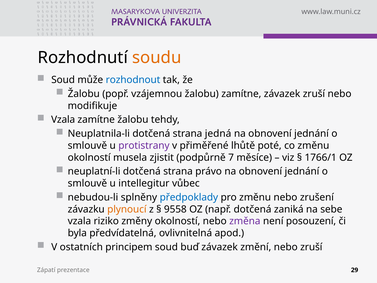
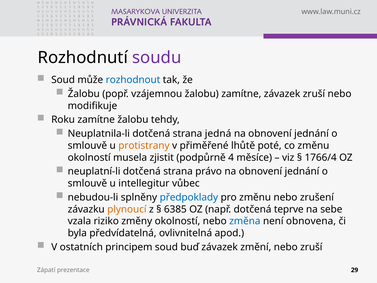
soudu colour: orange -> purple (157, 58)
Vzala: Vzala -> Roku (63, 120)
protistrany colour: purple -> orange (144, 145)
7: 7 -> 4 (231, 157)
1766/1: 1766/1 -> 1766/4 (321, 157)
9558: 9558 -> 6385 (175, 209)
zaniká: zaniká -> teprve (289, 209)
změna colour: purple -> blue (245, 221)
posouzení: posouzení -> obnovena (311, 221)
